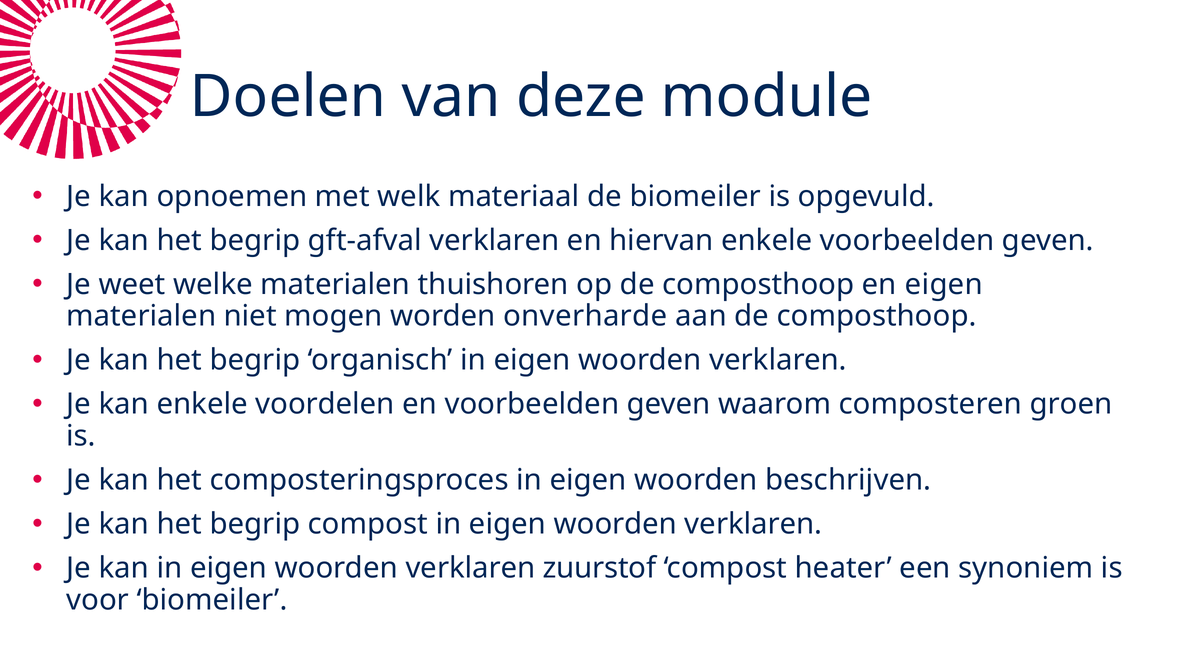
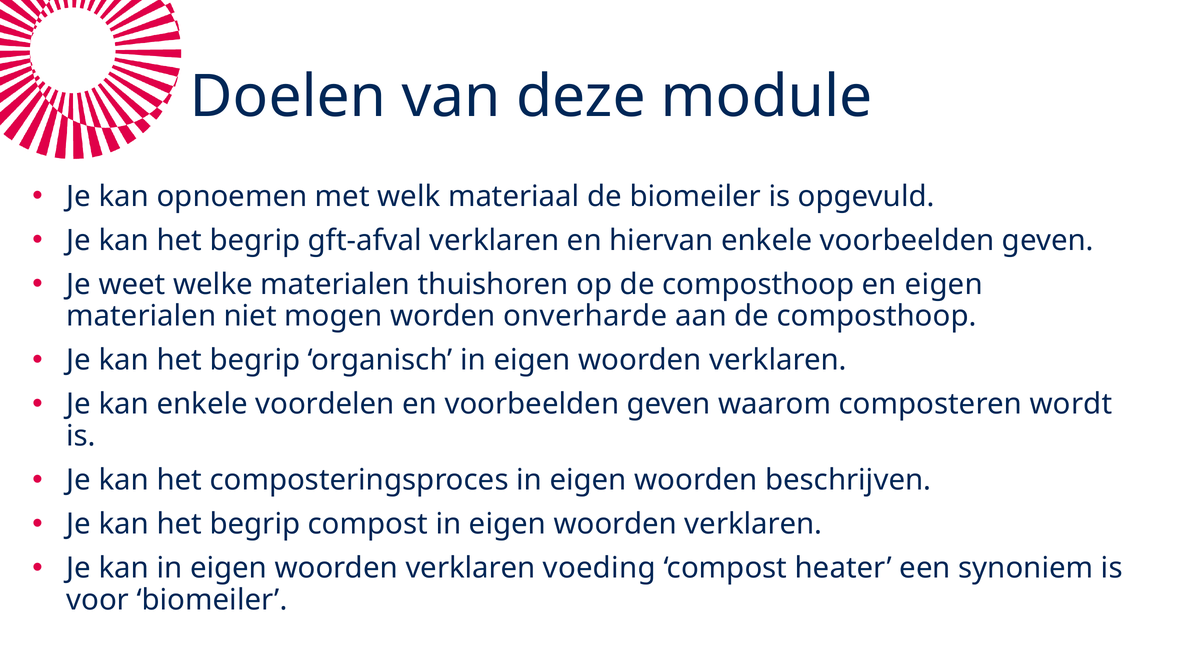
groen: groen -> wordt (1071, 404)
zuurstof: zuurstof -> voeding (599, 568)
